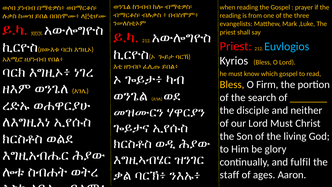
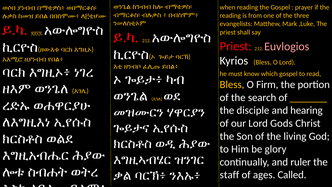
Euvlogios colour: light blue -> pink (287, 47)
neither: neither -> hearing (306, 110)
Lord Must: Must -> Gods (282, 123)
fulfil: fulfil -> ruler (301, 162)
Aaron: Aaron -> Called (292, 175)
